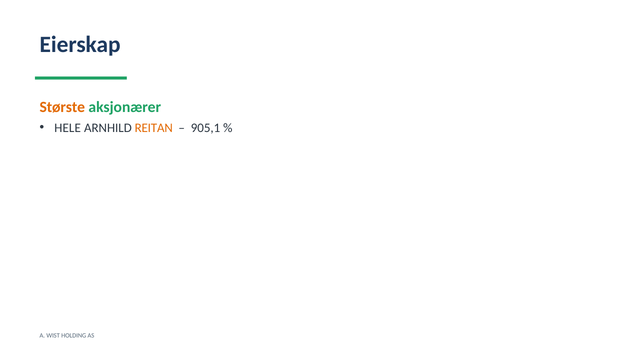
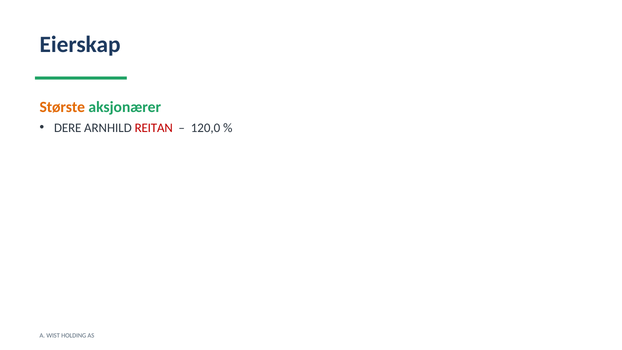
HELE: HELE -> DERE (68, 128)
REITAN colour: orange -> red (154, 128)
905,1: 905,1 -> 120,0 (206, 128)
